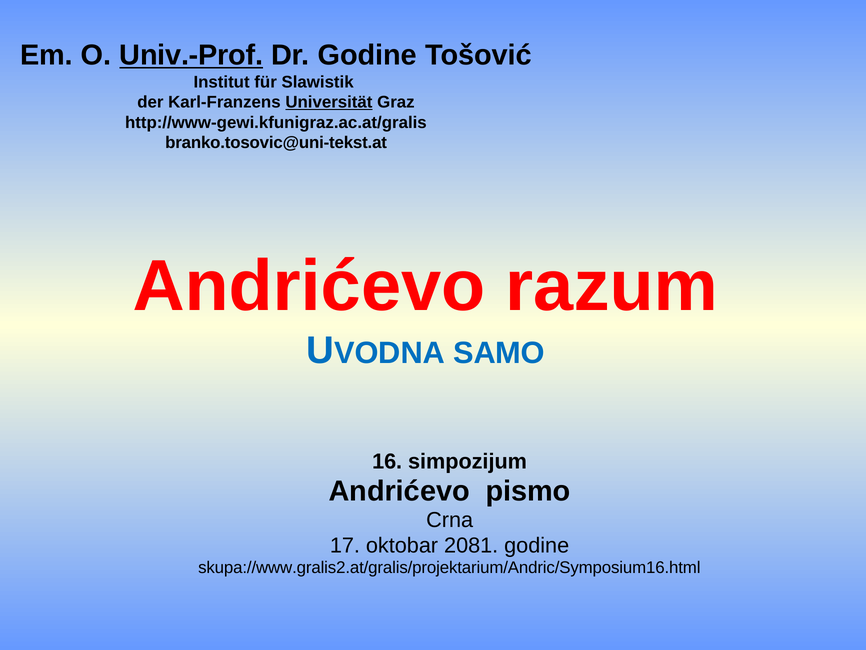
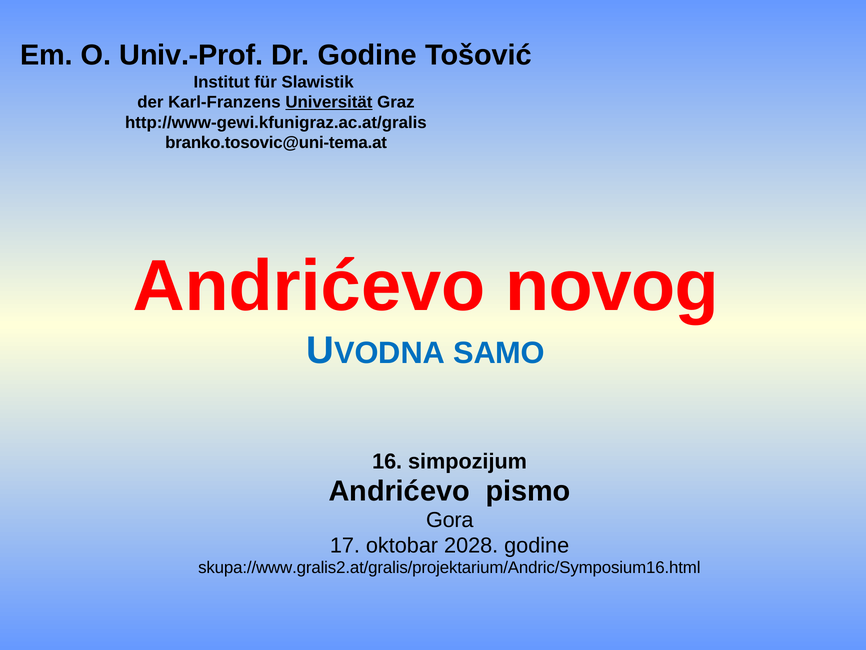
Univ.-Prof underline: present -> none (191, 55)
branko.tosovic@uni-tekst.at: branko.tosovic@uni-tekst.at -> branko.tosovic@uni-tema.at (276, 143)
razum: razum -> novog (612, 286)
Crna: Crna -> Gora (450, 520)
2081: 2081 -> 2028 (471, 545)
